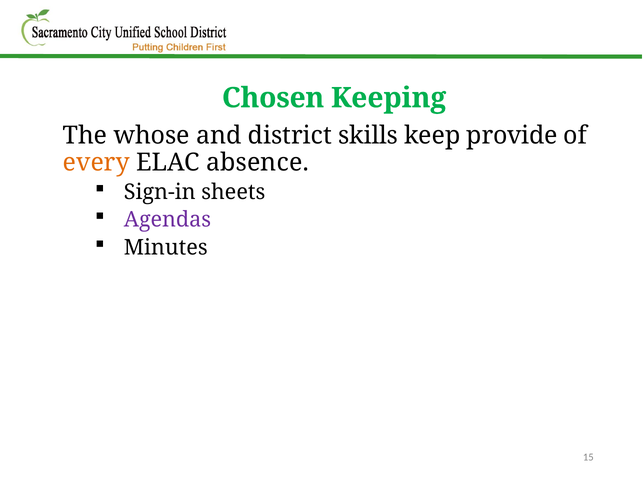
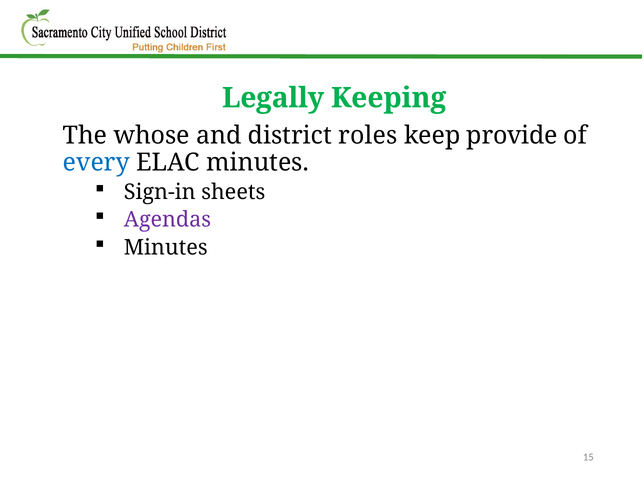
Chosen: Chosen -> Legally (273, 98)
skills: skills -> roles (368, 136)
every colour: orange -> blue (96, 163)
ELAC absence: absence -> minutes (258, 163)
